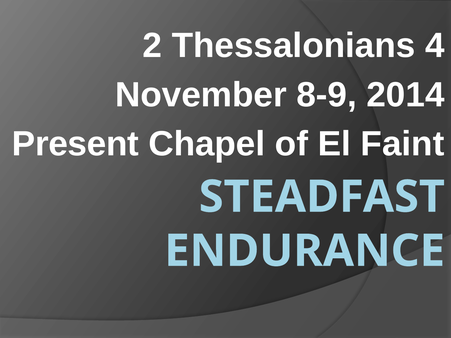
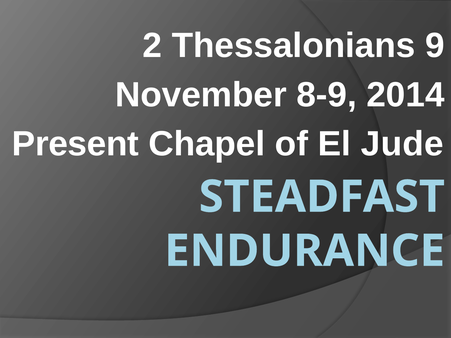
4: 4 -> 9 (435, 46)
Faint: Faint -> Jude (402, 144)
